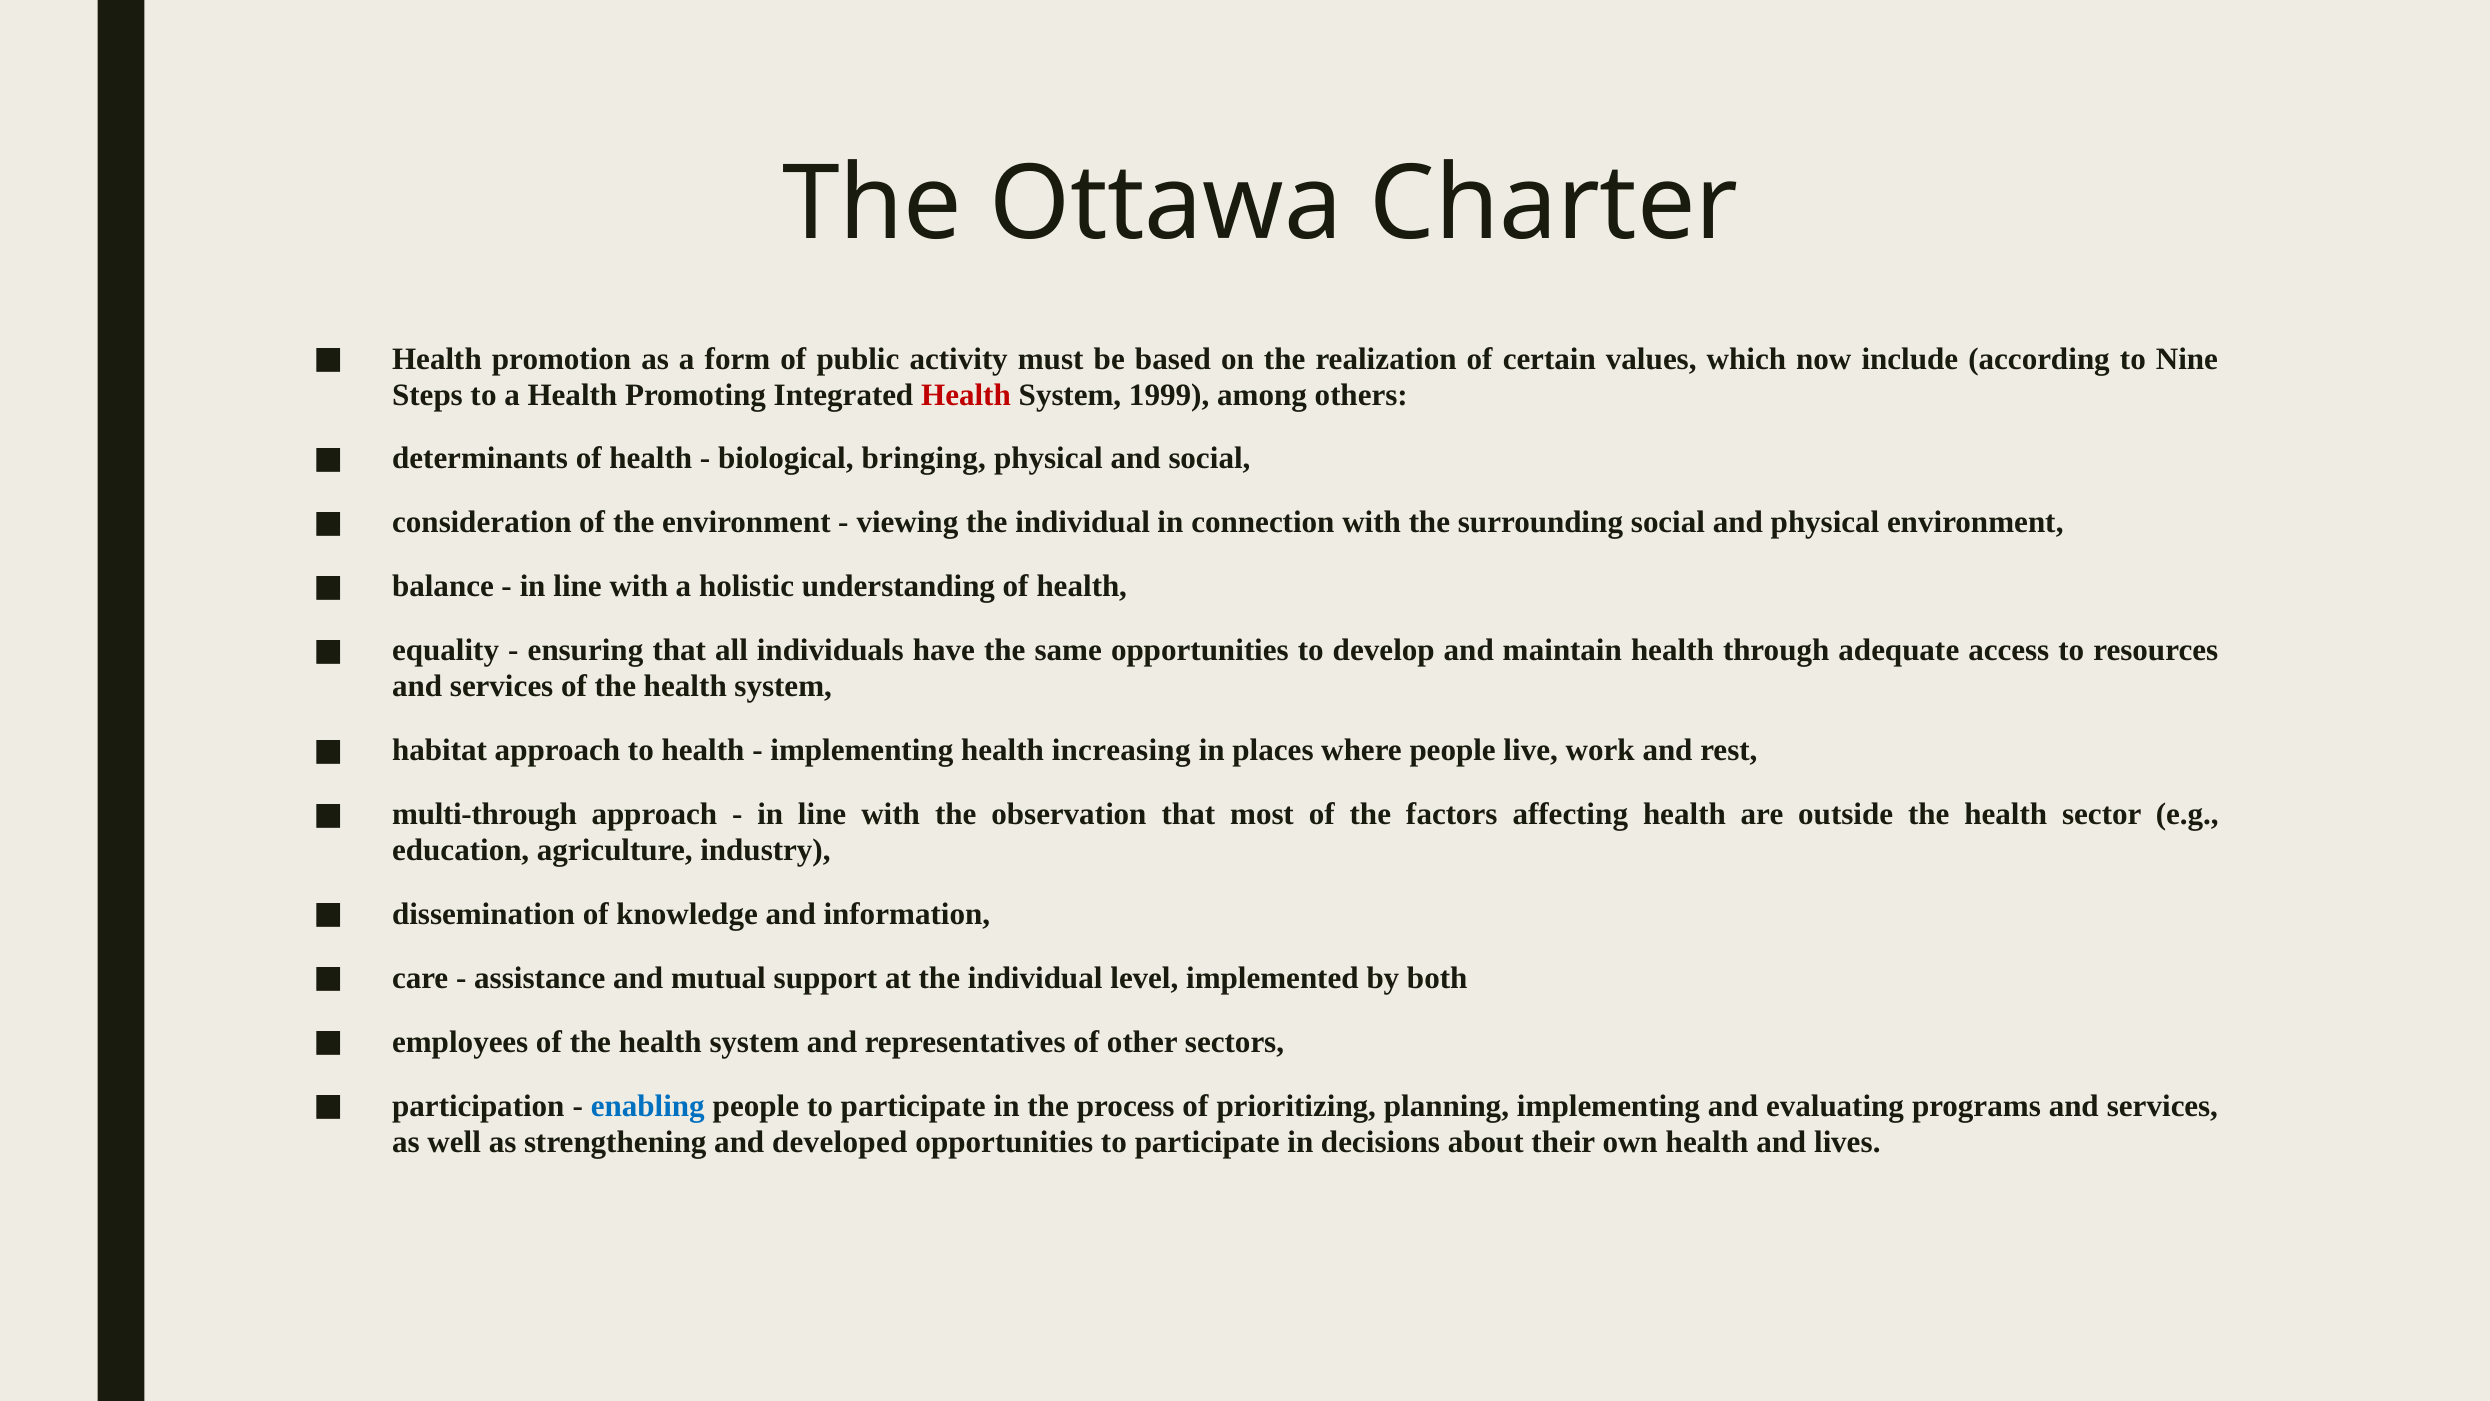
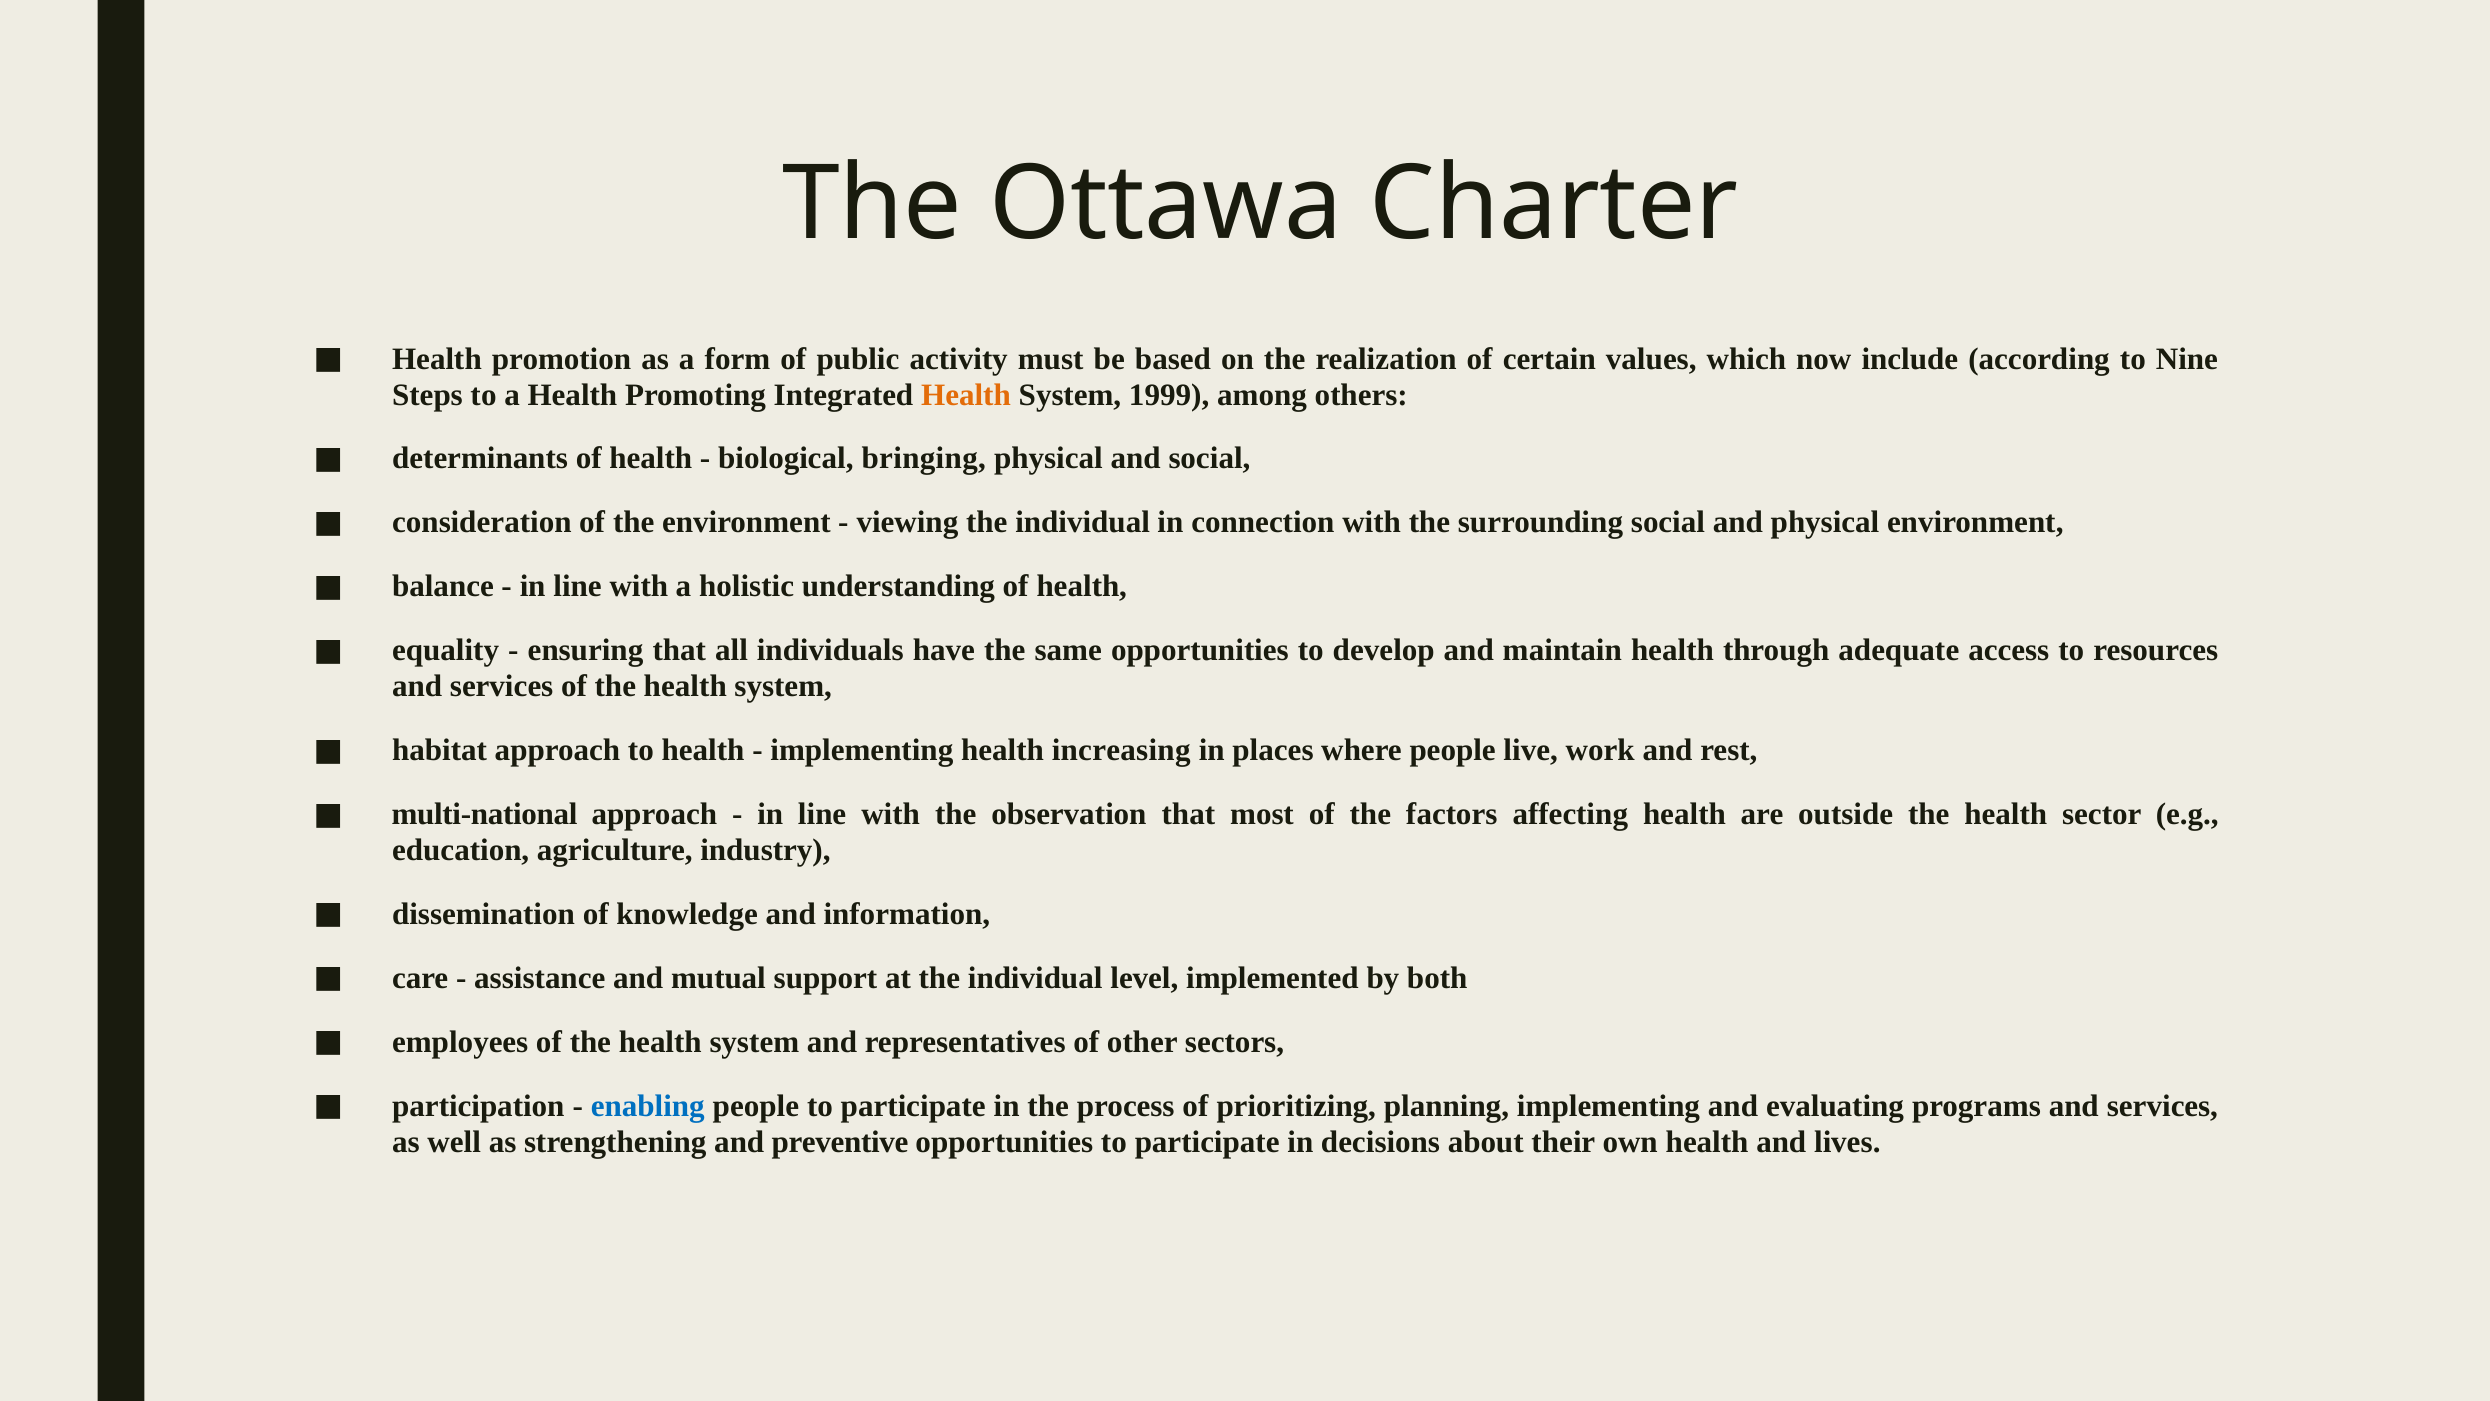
Health colour: red -> orange (966, 395)
multi-through: multi-through -> multi-national (485, 814)
developed: developed -> preventive (840, 1141)
